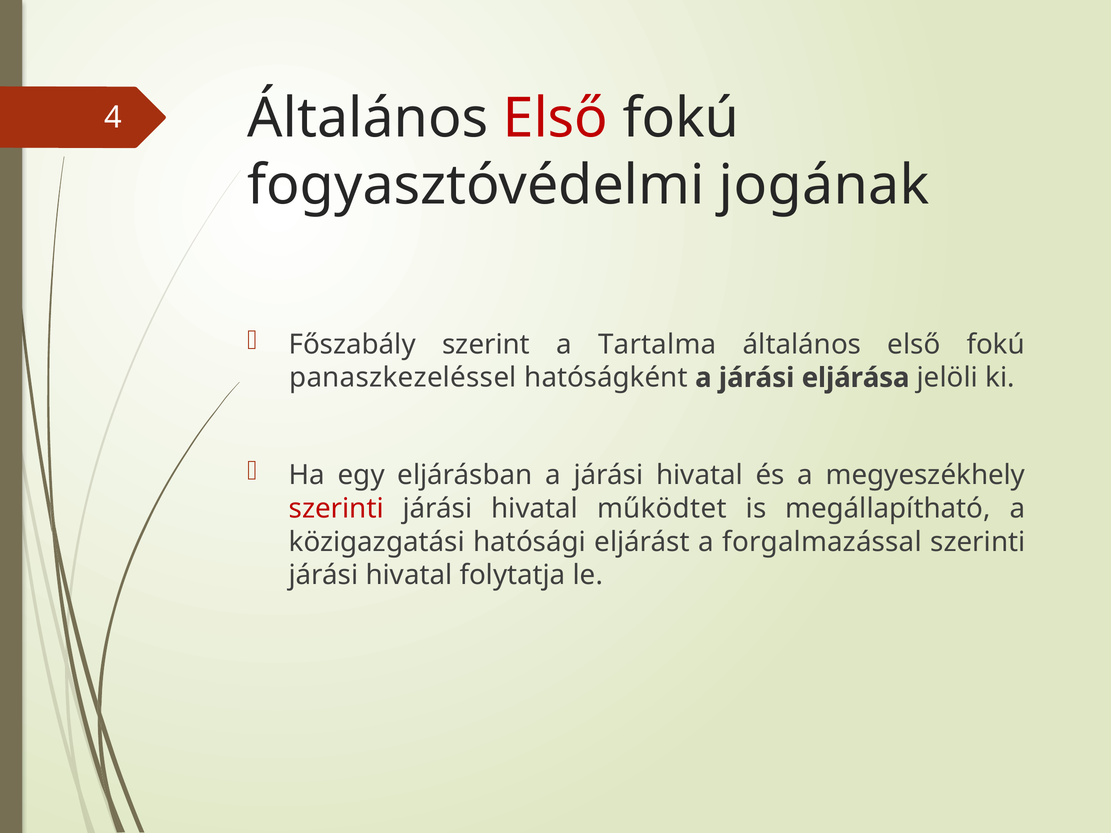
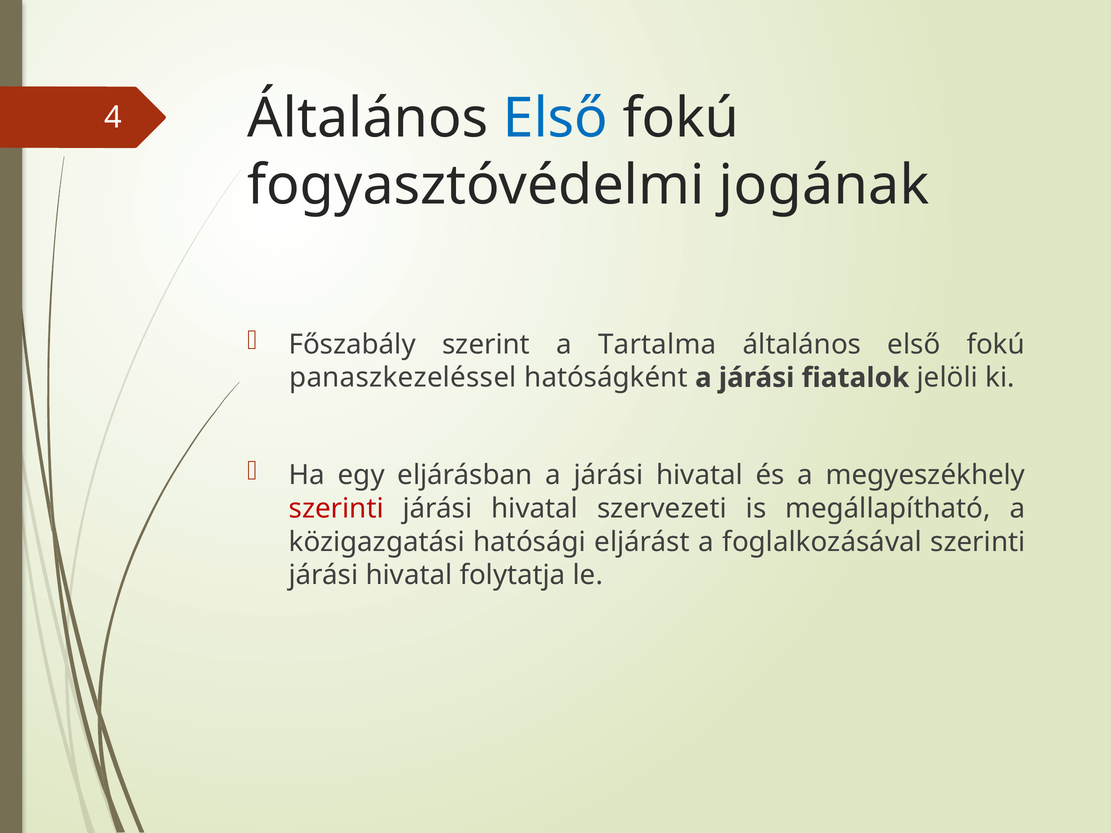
Első colour: red -> blue (555, 119)
eljárása: eljárása -> fiatalok (855, 378)
működtet: működtet -> szervezeti (662, 509)
forgalmazással: forgalmazással -> foglalkozásával (822, 542)
